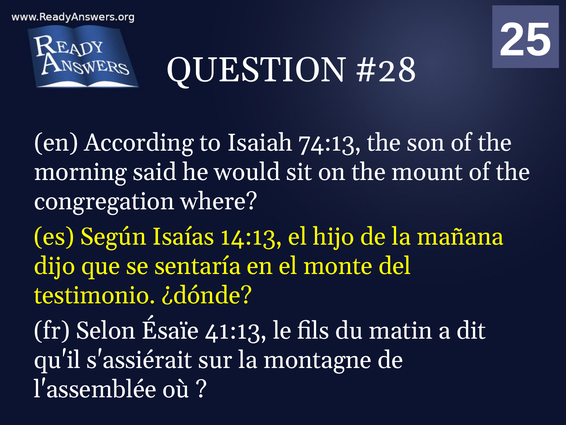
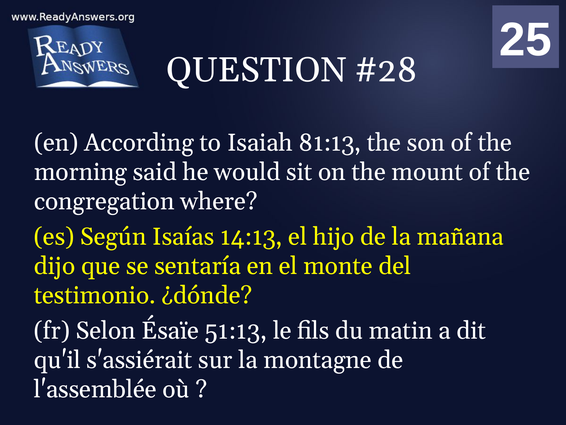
74:13: 74:13 -> 81:13 (330, 143)
41:13: 41:13 -> 51:13 (236, 330)
